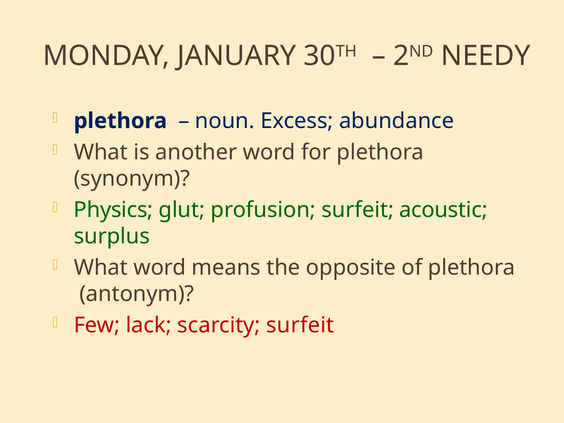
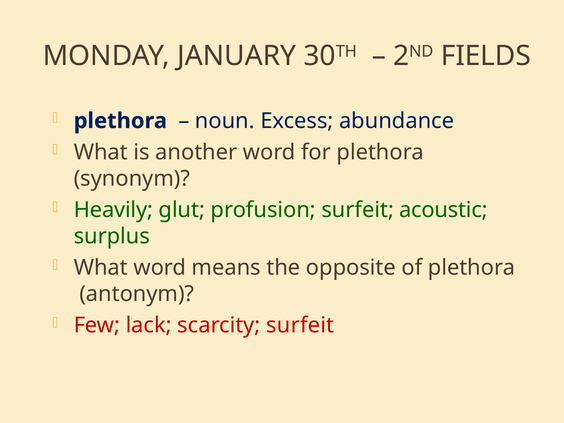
NEEDY: NEEDY -> FIELDS (486, 56)
Physics: Physics -> Heavily (113, 210)
